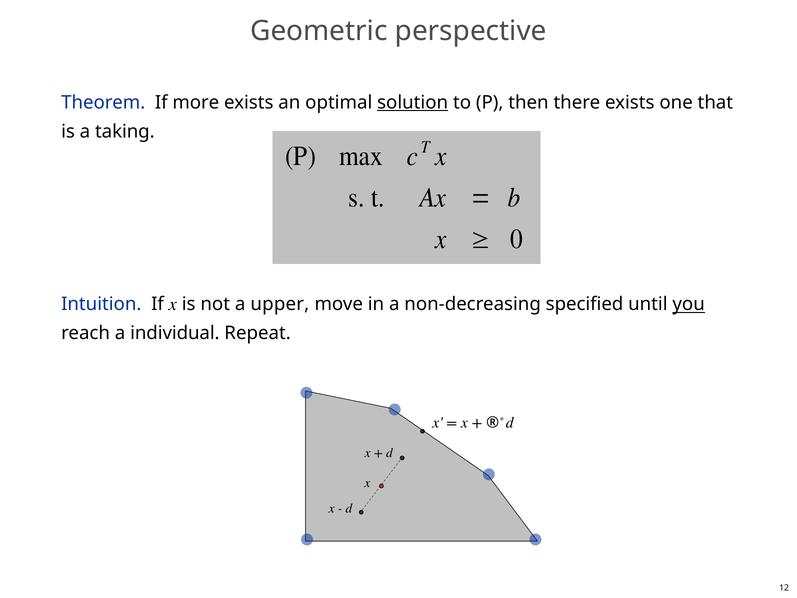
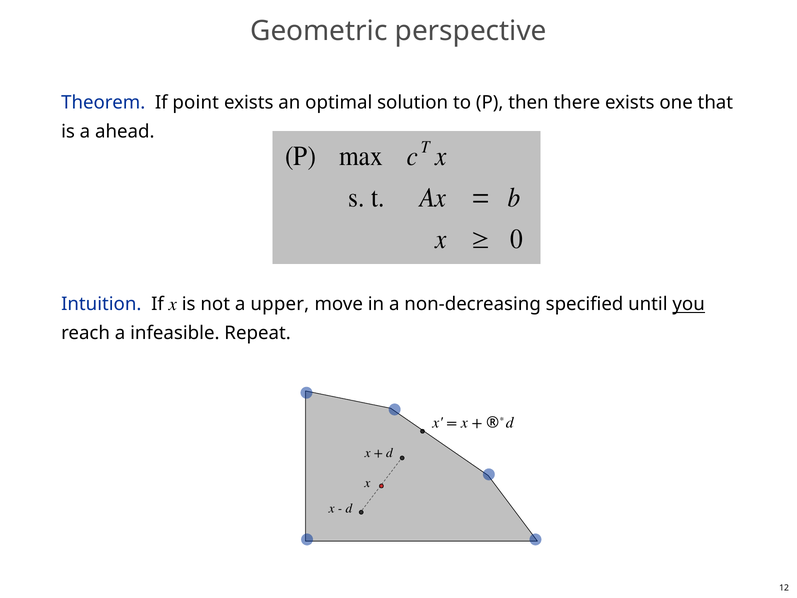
more: more -> point (196, 103)
solution underline: present -> none (413, 103)
taking: taking -> ahead (125, 131)
individual: individual -> infeasible (175, 333)
